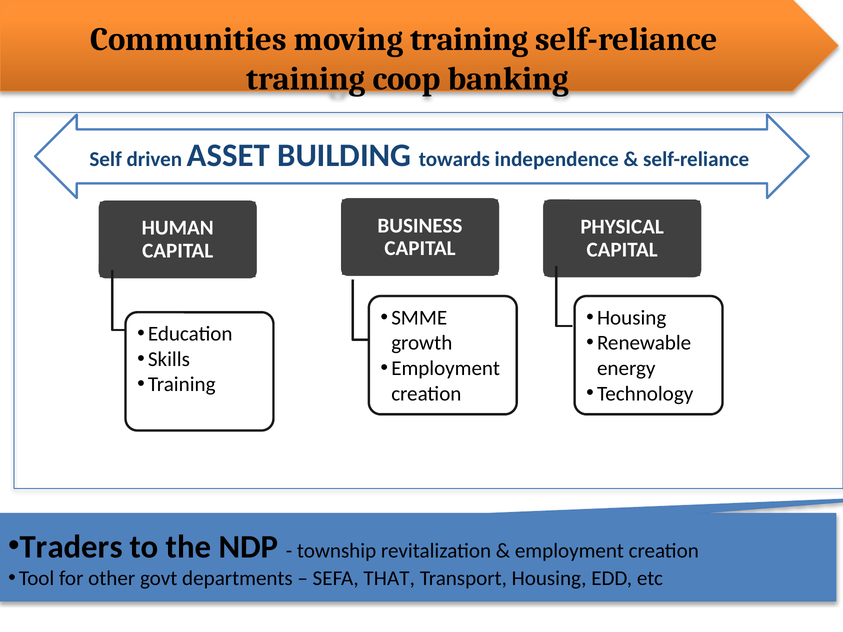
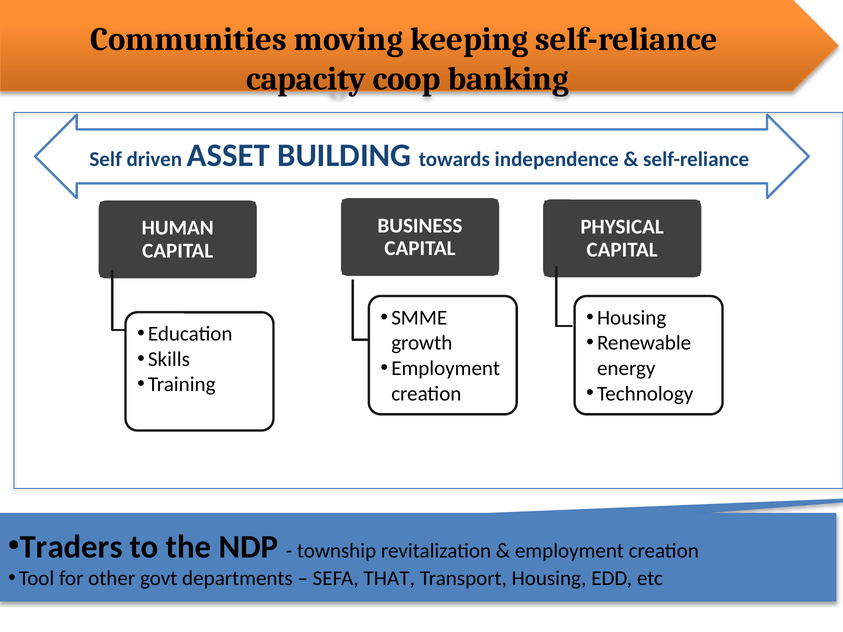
moving training: training -> keeping (469, 39)
training: training -> capacity (306, 79)
